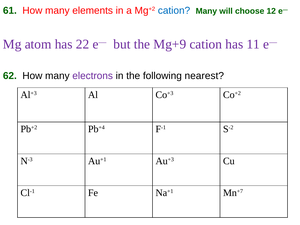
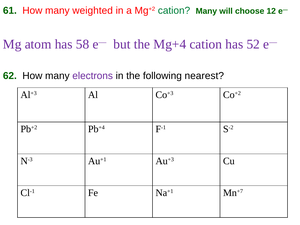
elements: elements -> weighted (93, 11)
cation colour: blue -> green (174, 11)
22: 22 -> 58 (83, 44)
Mg+9: Mg+9 -> Mg+4 (170, 44)
11: 11 -> 52 (253, 44)
